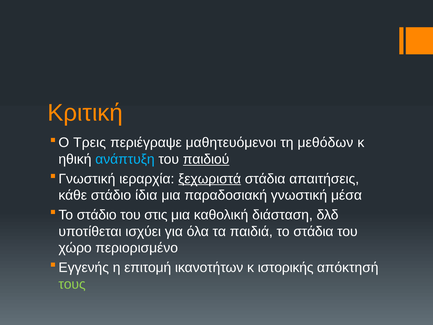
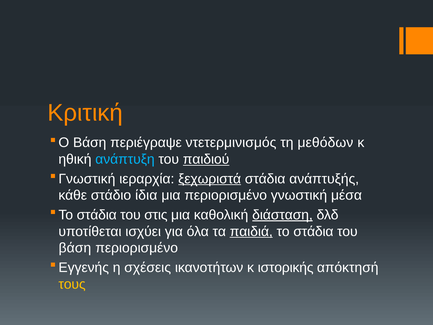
Τρεις: Τρεις -> Βάση (90, 143)
μαθητευόμενοι: μαθητευόμενοι -> ντετερμινισμός (231, 143)
απαιτήσεις: απαιτήσεις -> ανάπτυξής (324, 179)
μια παραδοσιακή: παραδοσιακή -> περιορισμένο (226, 195)
στάδιο: στάδιο -> στάδια (97, 215)
διάσταση underline: none -> present (282, 215)
παιδιά underline: none -> present (251, 231)
χώρο: χώρο -> βάση (75, 248)
επιτομή: επιτομή -> σχέσεις (148, 267)
τους colour: light green -> yellow (72, 284)
